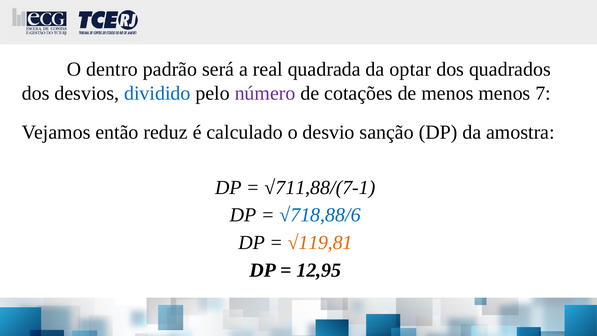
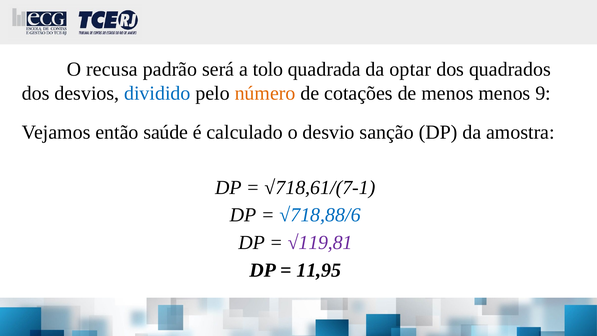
dentro: dentro -> recusa (112, 69)
real: real -> tolo (268, 69)
número colour: purple -> orange (265, 93)
7: 7 -> 9 (543, 93)
reduz: reduz -> saúde (166, 132)
√711,88/(7-1: √711,88/(7-1 -> √718,61/(7-1 (320, 187)
√119,81 colour: orange -> purple (320, 243)
12,95: 12,95 -> 11,95 (319, 270)
